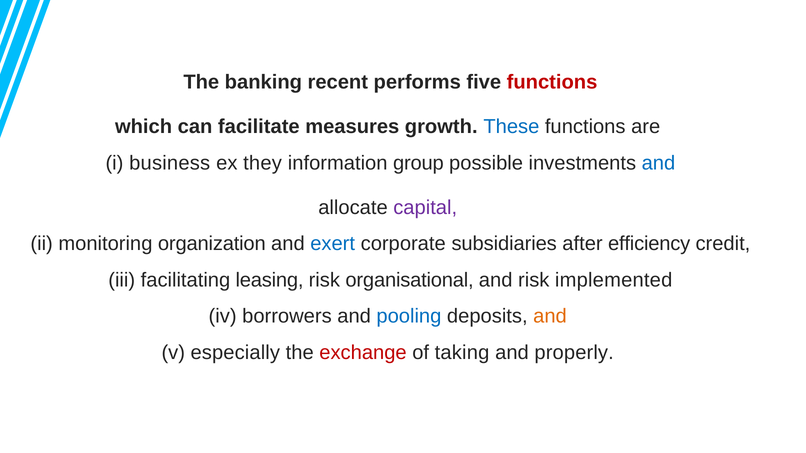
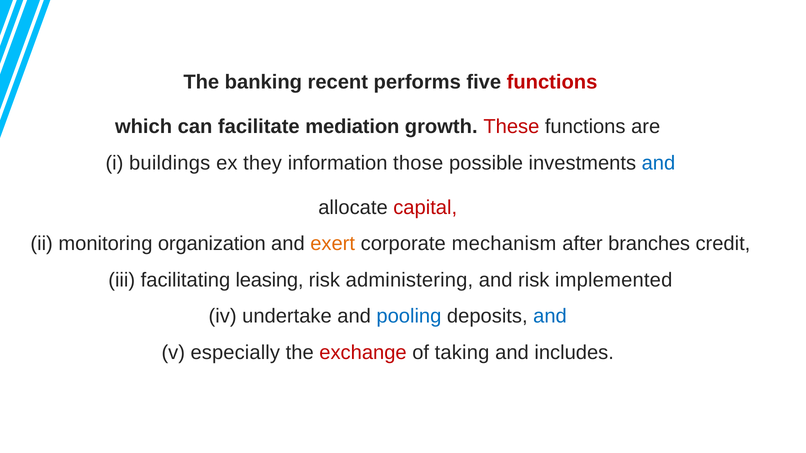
measures: measures -> mediation (352, 127)
These colour: blue -> red (511, 127)
business: business -> buildings (170, 163)
group: group -> those (418, 163)
capital colour: purple -> red (425, 208)
exert colour: blue -> orange (333, 244)
subsidiaries: subsidiaries -> mechanism (504, 244)
efficiency: efficiency -> branches (649, 244)
organisational: organisational -> administering (409, 280)
borrowers: borrowers -> undertake (287, 316)
and colour: orange -> blue (550, 316)
properly: properly -> includes (574, 353)
